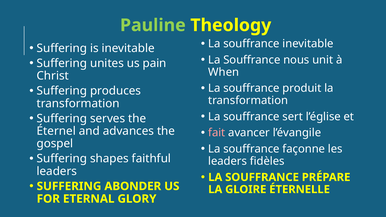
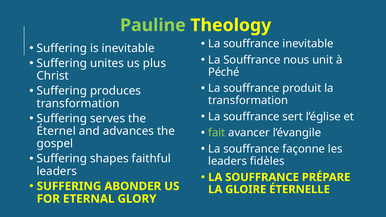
pain: pain -> plus (154, 63)
When: When -> Péché (224, 72)
fait colour: pink -> light green (217, 133)
